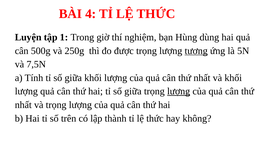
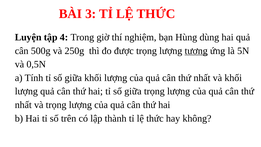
4: 4 -> 3 (91, 14)
1: 1 -> 4 (64, 37)
7,5N: 7,5N -> 0,5N (36, 64)
lượng underline: present -> none (179, 91)
